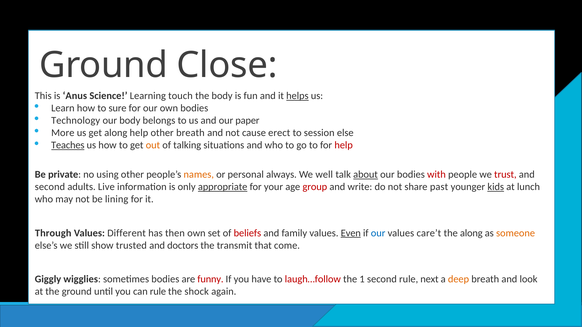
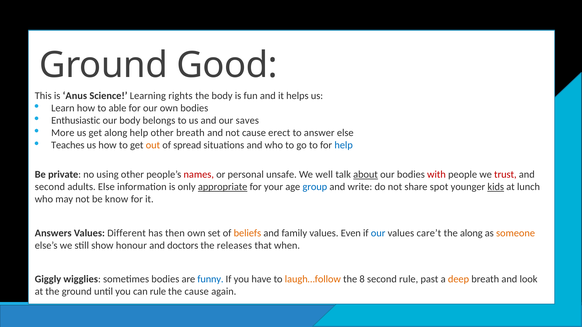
Close: Close -> Good (227, 65)
touch: touch -> rights (180, 96)
helps underline: present -> none (297, 96)
sure: sure -> able (117, 108)
Technology: Technology -> Enthusiastic (76, 121)
paper: paper -> saves (247, 121)
session: session -> answer (319, 133)
Teaches underline: present -> none (68, 145)
talking: talking -> spread (187, 145)
help colour: red -> blue (344, 145)
names colour: orange -> red (199, 175)
always: always -> unsafe (281, 175)
adults Live: Live -> Else (106, 187)
group colour: red -> blue (315, 187)
past: past -> spot (439, 187)
lining: lining -> know (117, 199)
Through: Through -> Answers (53, 233)
beliefs colour: red -> orange (247, 233)
Even underline: present -> none (351, 233)
trusted: trusted -> honour (131, 246)
transmit: transmit -> releases (234, 246)
come: come -> when (287, 246)
funny colour: red -> blue (210, 280)
laugh…follow colour: red -> orange (313, 280)
1: 1 -> 8 (362, 280)
next: next -> past (429, 280)
the shock: shock -> cause (197, 292)
